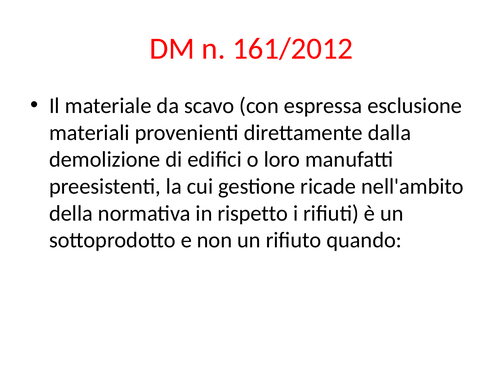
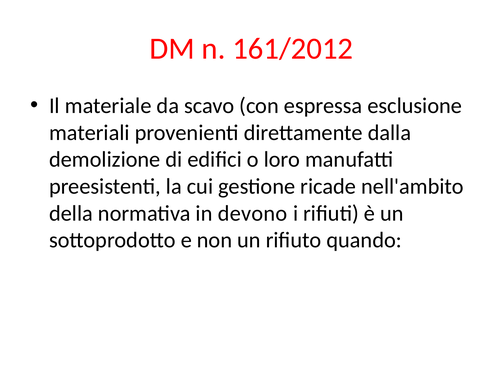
rispetto: rispetto -> devono (253, 213)
